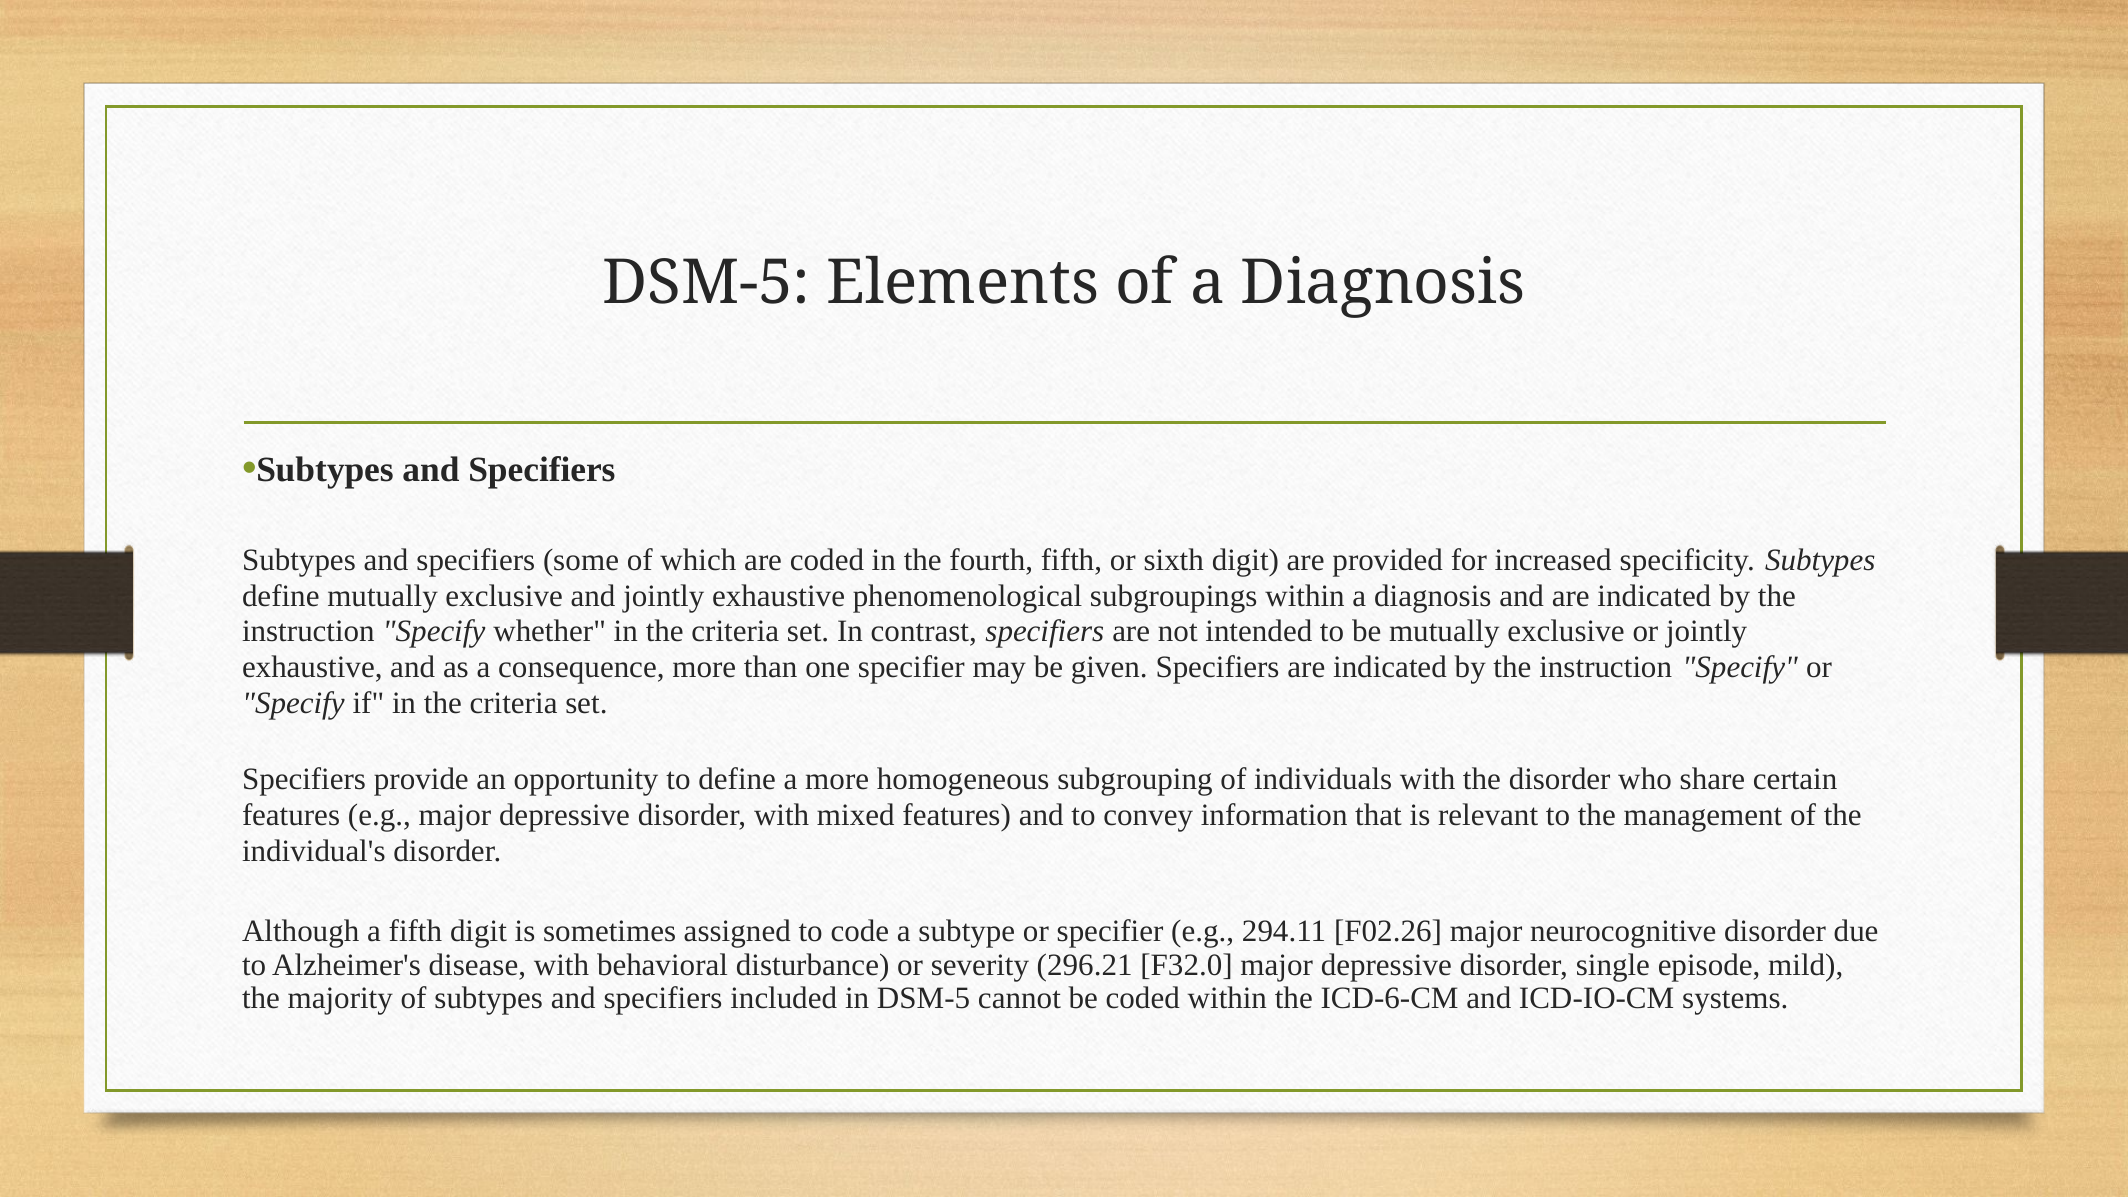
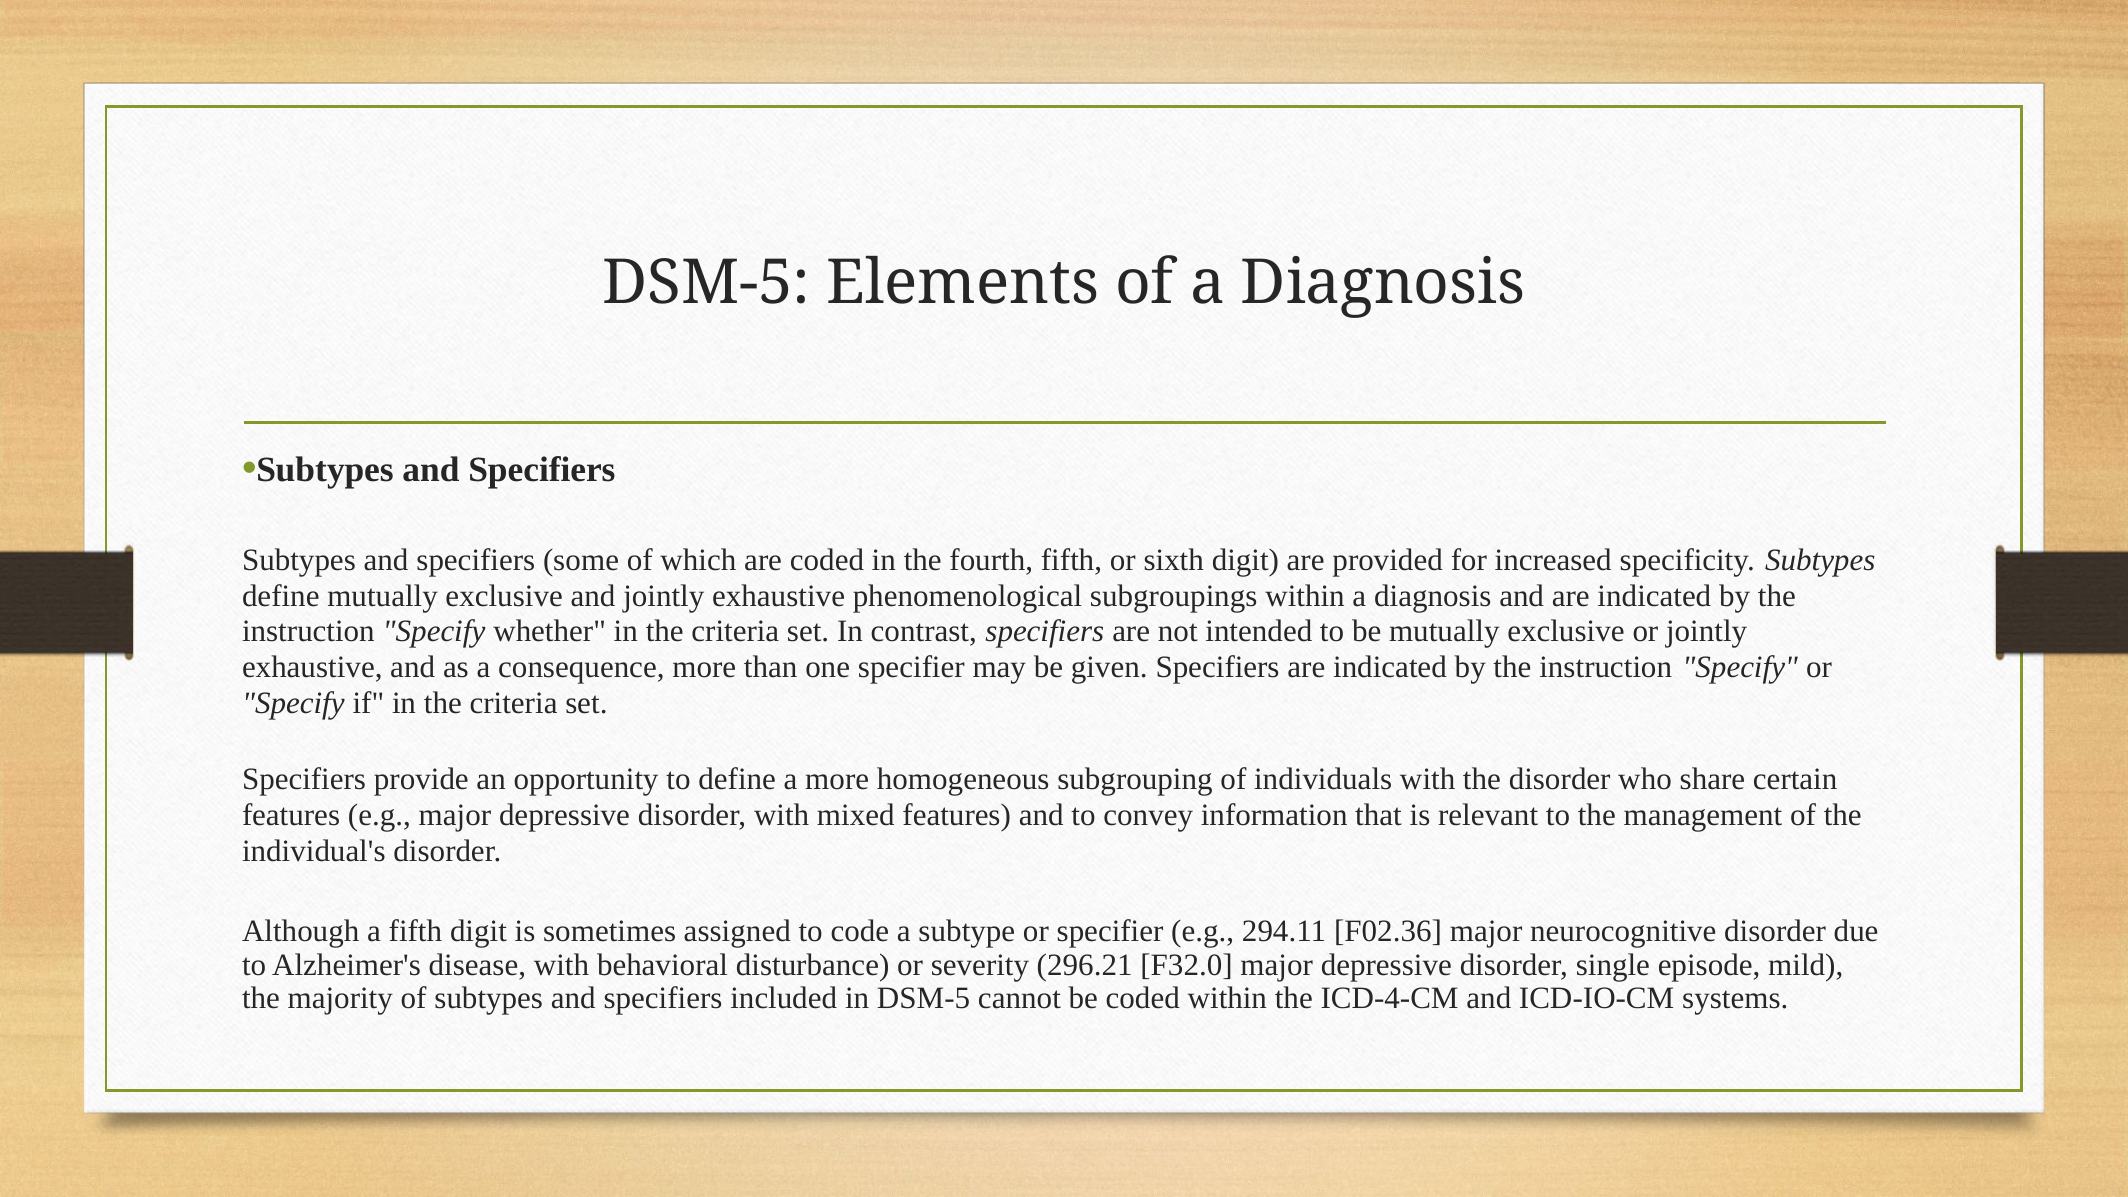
F02.26: F02.26 -> F02.36 (1388, 931)
ICD-6-CM: ICD-6-CM -> ICD-4-CM (1390, 998)
